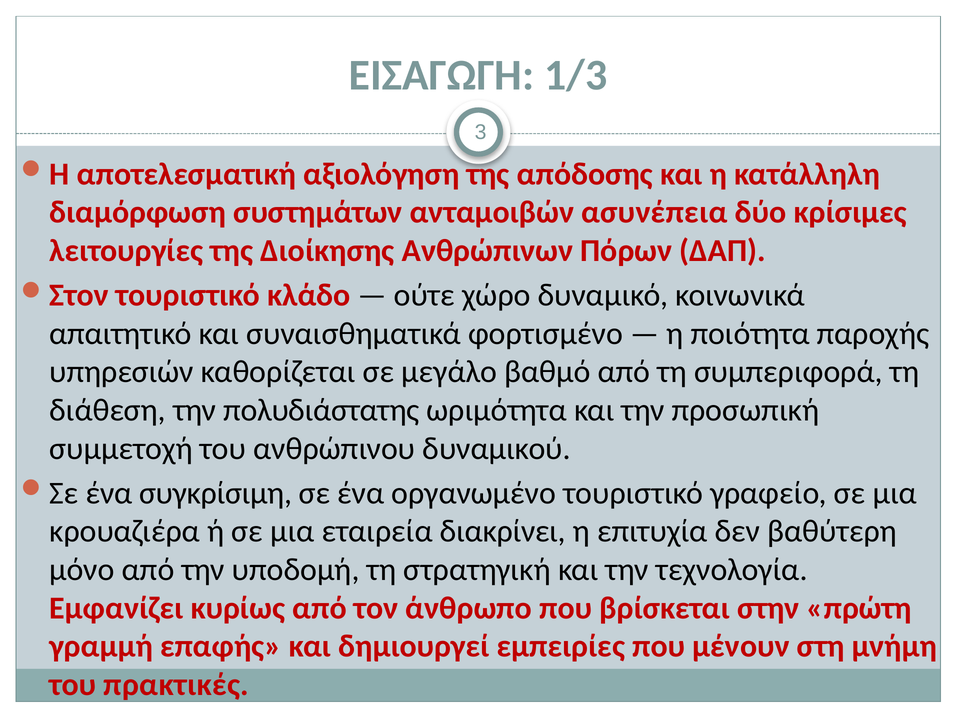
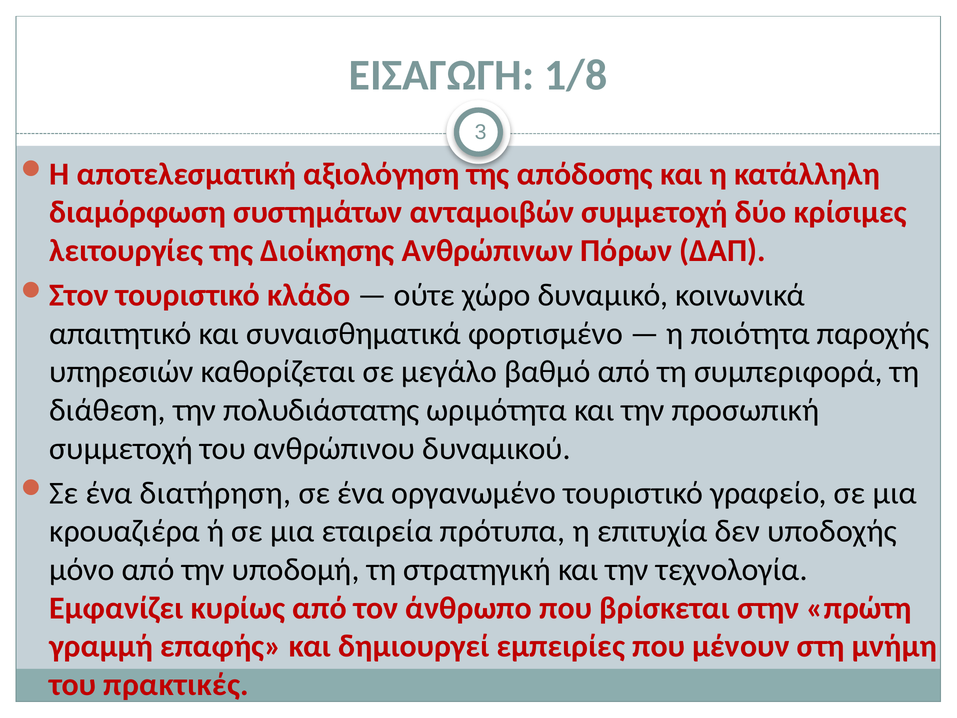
1/3: 1/3 -> 1/8 (576, 75)
ανταμοιβών ασυνέπεια: ασυνέπεια -> συμμετοχή (654, 212)
συγκρίσιμη: συγκρίσιμη -> διατήρηση (215, 493)
διακρίνει: διακρίνει -> πρότυπα (503, 531)
βαθύτερη: βαθύτερη -> υποδοχής (832, 531)
